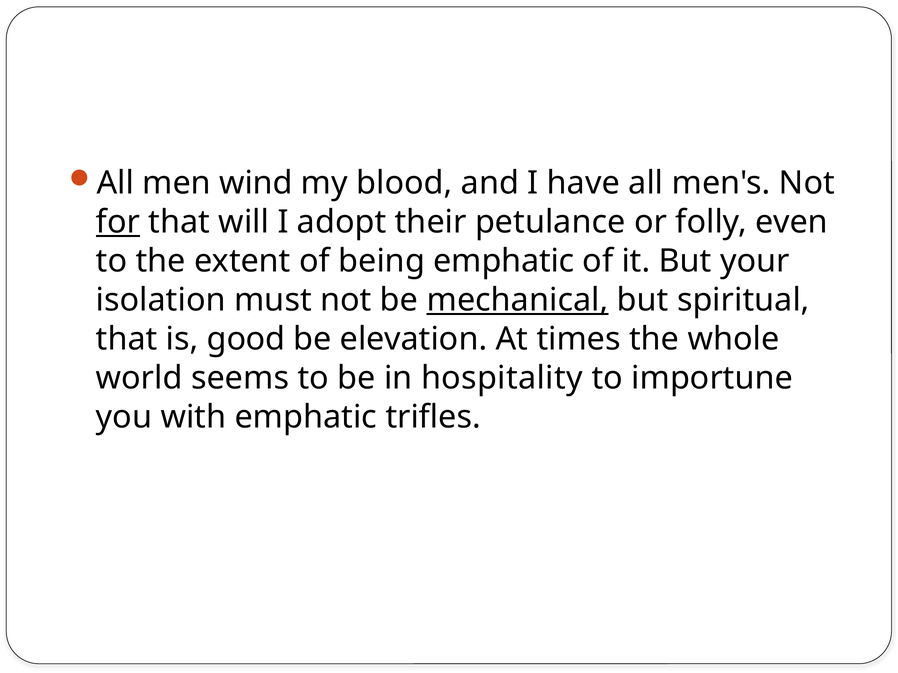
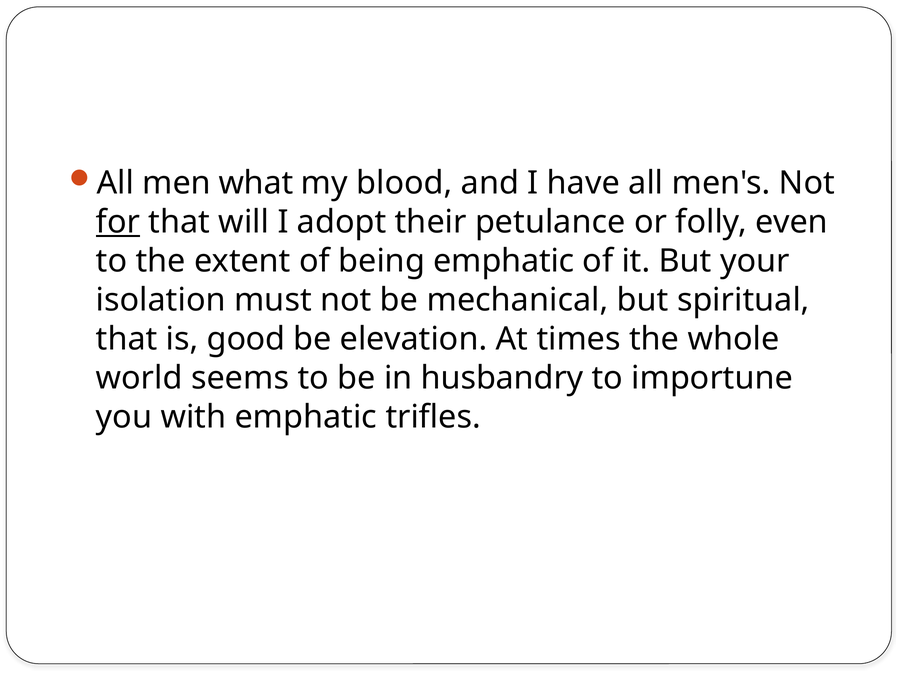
wind: wind -> what (256, 183)
mechanical underline: present -> none (518, 300)
hospitality: hospitality -> husbandry (502, 378)
